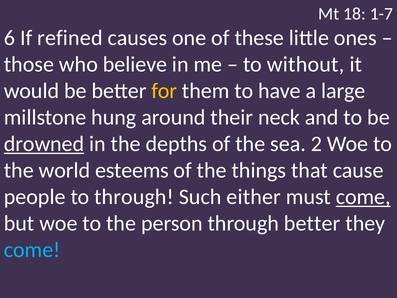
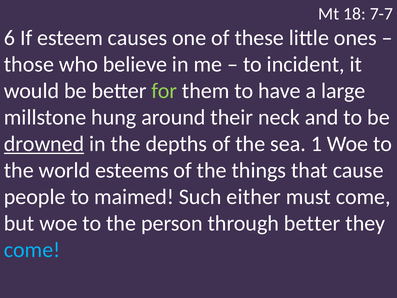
1-7: 1-7 -> 7-7 (381, 14)
refined: refined -> esteem (70, 38)
without: without -> incident (306, 64)
for colour: yellow -> light green (164, 91)
2: 2 -> 1 (316, 144)
to through: through -> maimed (134, 197)
come underline: present -> none (363, 197)
